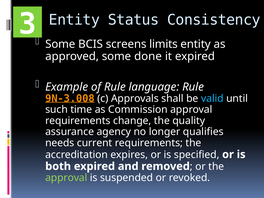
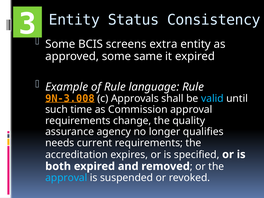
limits: limits -> extra (163, 44)
done: done -> same (148, 56)
approval colour: light green -> light blue (66, 178)
